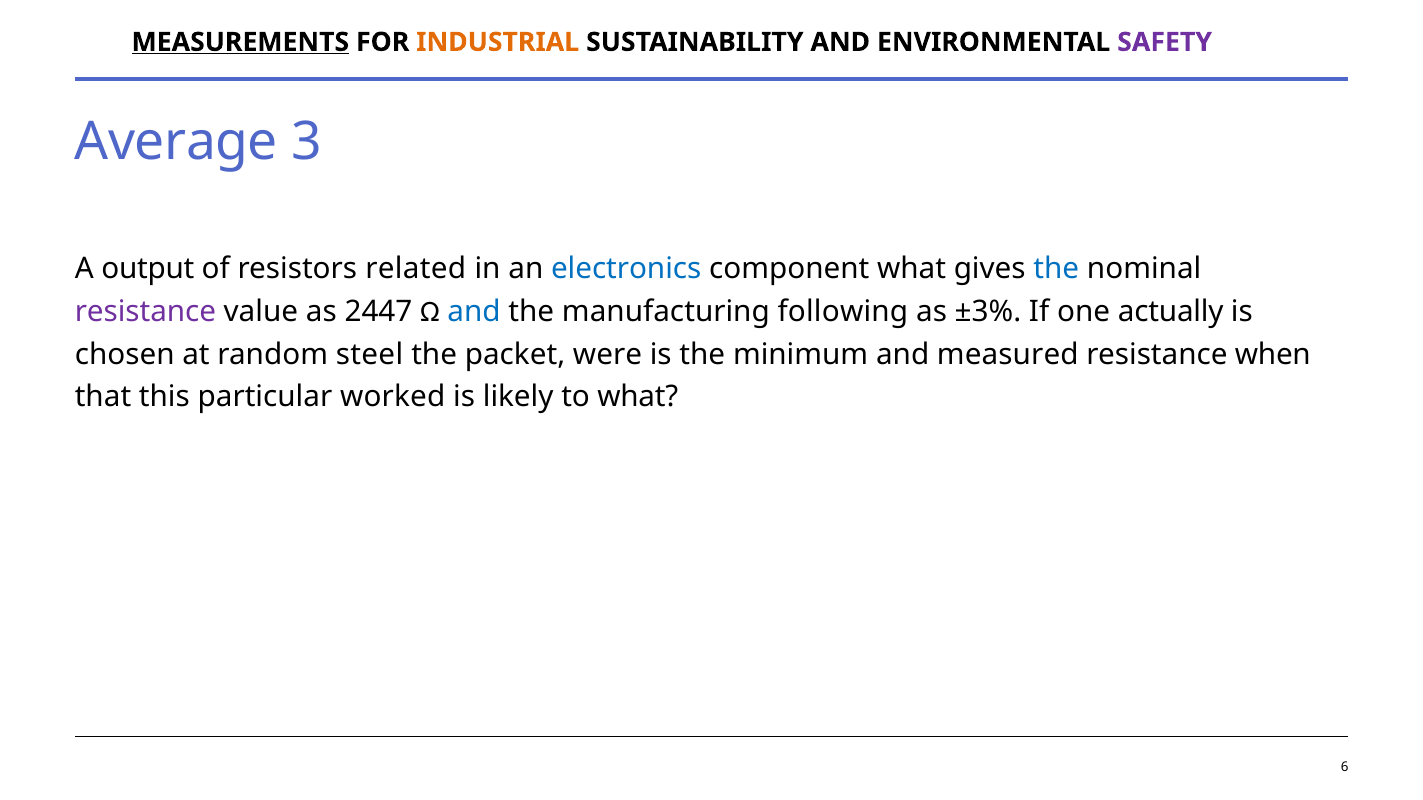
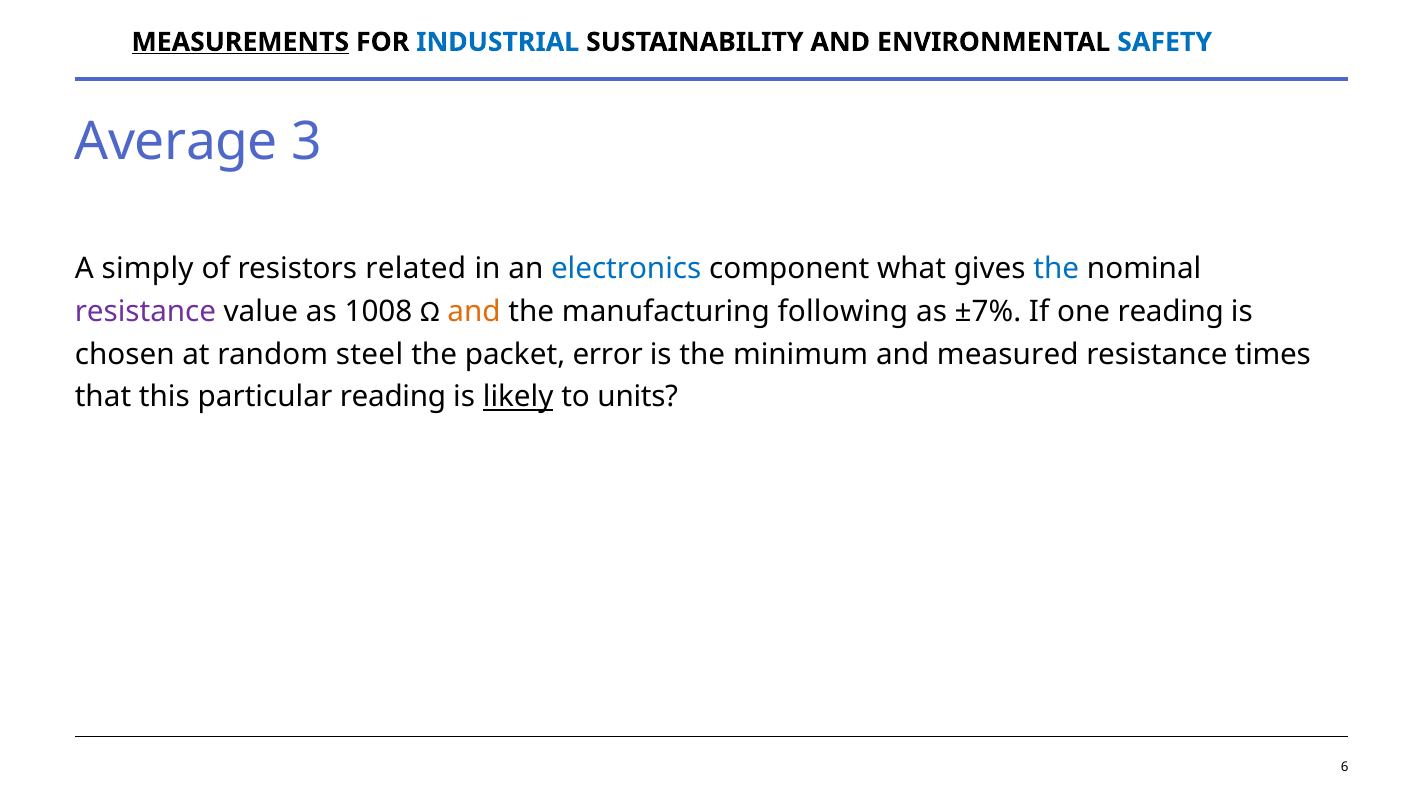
INDUSTRIAL colour: orange -> blue (498, 42)
SAFETY colour: purple -> blue (1165, 42)
output: output -> simply (148, 269)
2447: 2447 -> 1008 (378, 312)
and colour: blue -> orange (474, 312)
±3%: ±3% -> ±7% (988, 312)
one actually: actually -> reading (1171, 312)
were: were -> error (608, 355)
when: when -> times (1273, 355)
particular worked: worked -> reading (393, 397)
likely underline: none -> present (518, 397)
to what: what -> units (638, 397)
